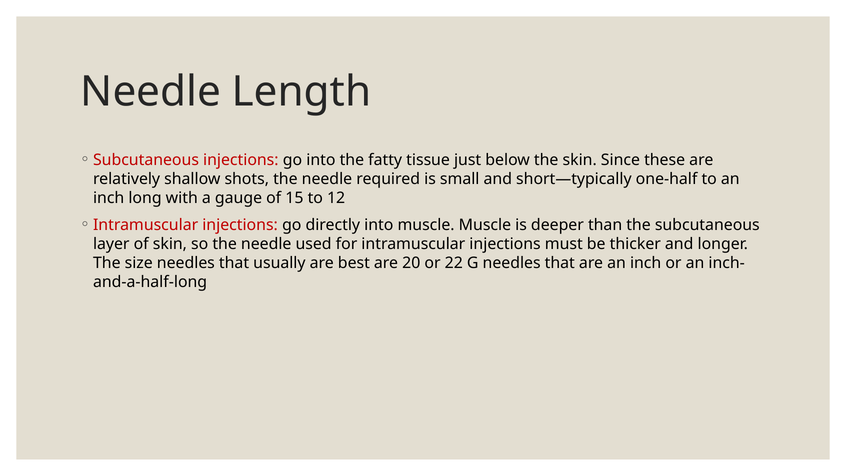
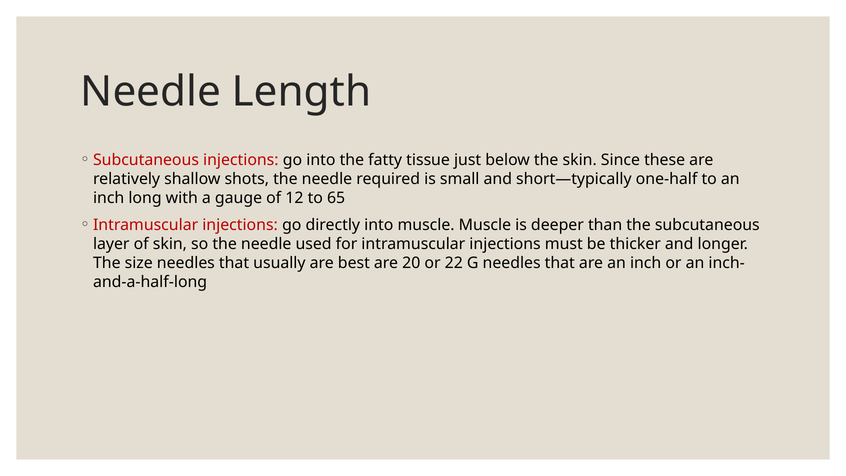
15: 15 -> 12 (294, 198)
12: 12 -> 65 (336, 198)
